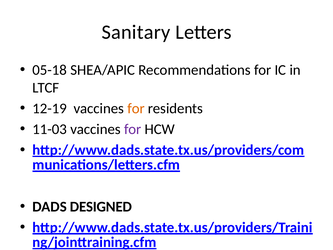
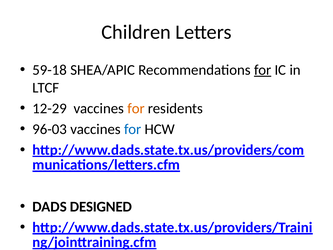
Sanitary: Sanitary -> Children (136, 32)
05-18: 05-18 -> 59-18 (50, 70)
for underline: none -> present (263, 70)
12-19: 12-19 -> 12-29 (50, 108)
11-03: 11-03 -> 96-03 (50, 129)
for colour: purple -> blue (133, 129)
